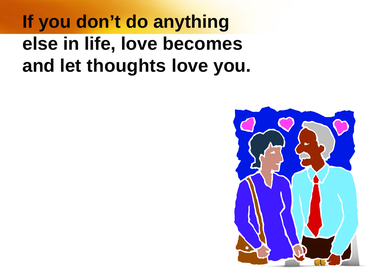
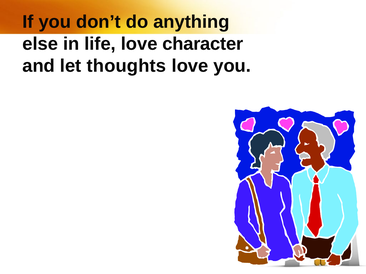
becomes: becomes -> character (203, 44)
